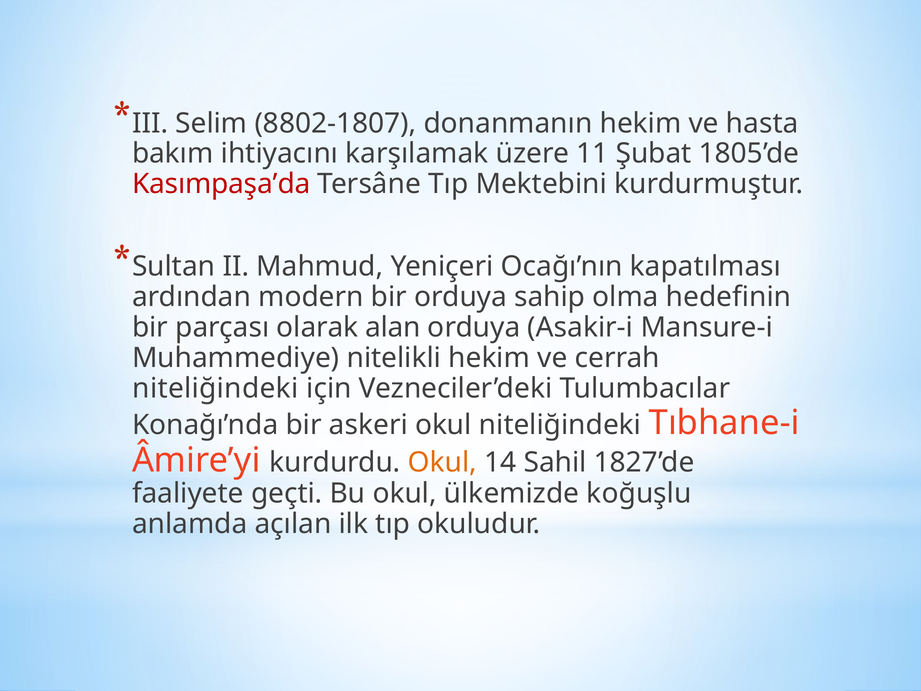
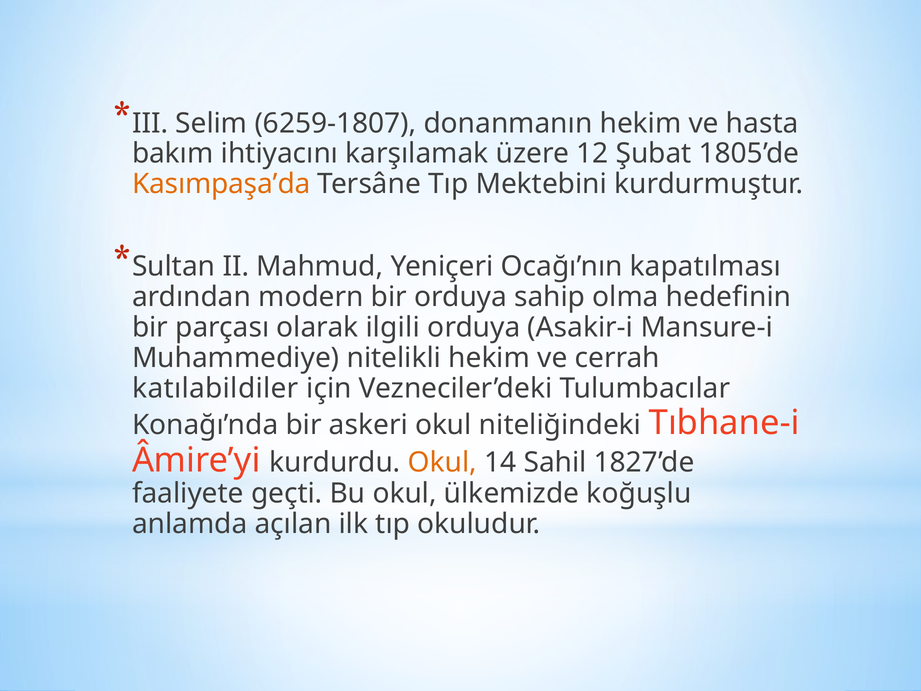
8802-1807: 8802-1807 -> 6259-1807 (336, 123)
11: 11 -> 12 (592, 154)
Kasımpaşa’da colour: red -> orange (221, 184)
alan: alan -> ilgili (393, 327)
niteliğindeki: niteliğindeki -> katılabildiler (215, 388)
